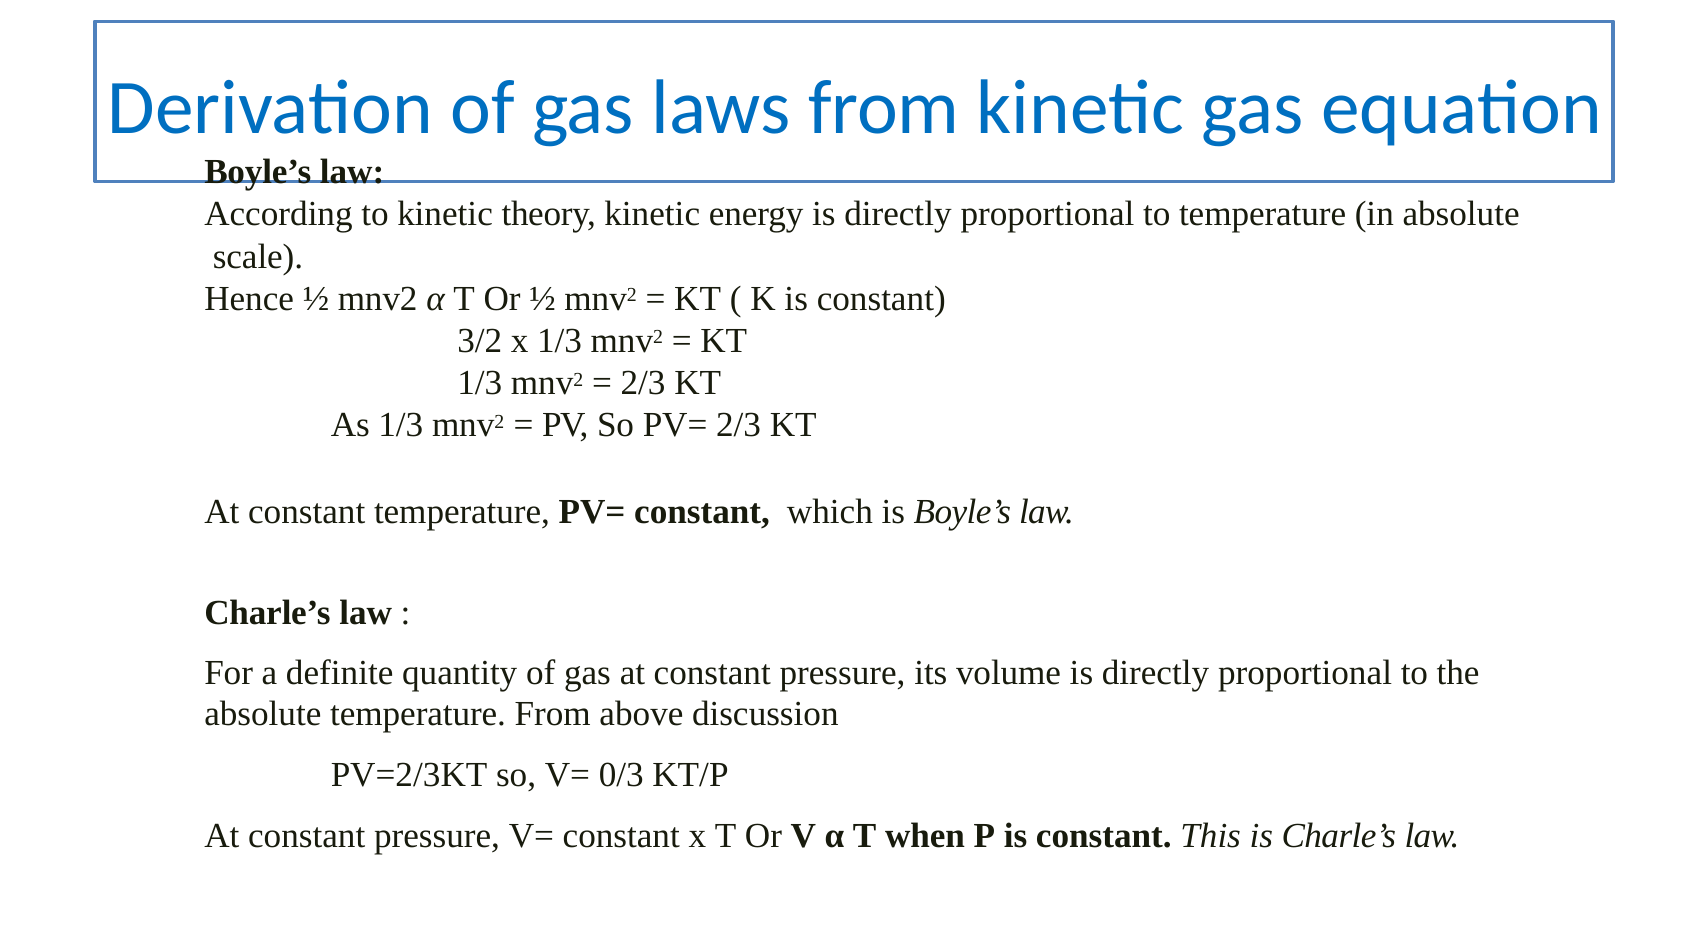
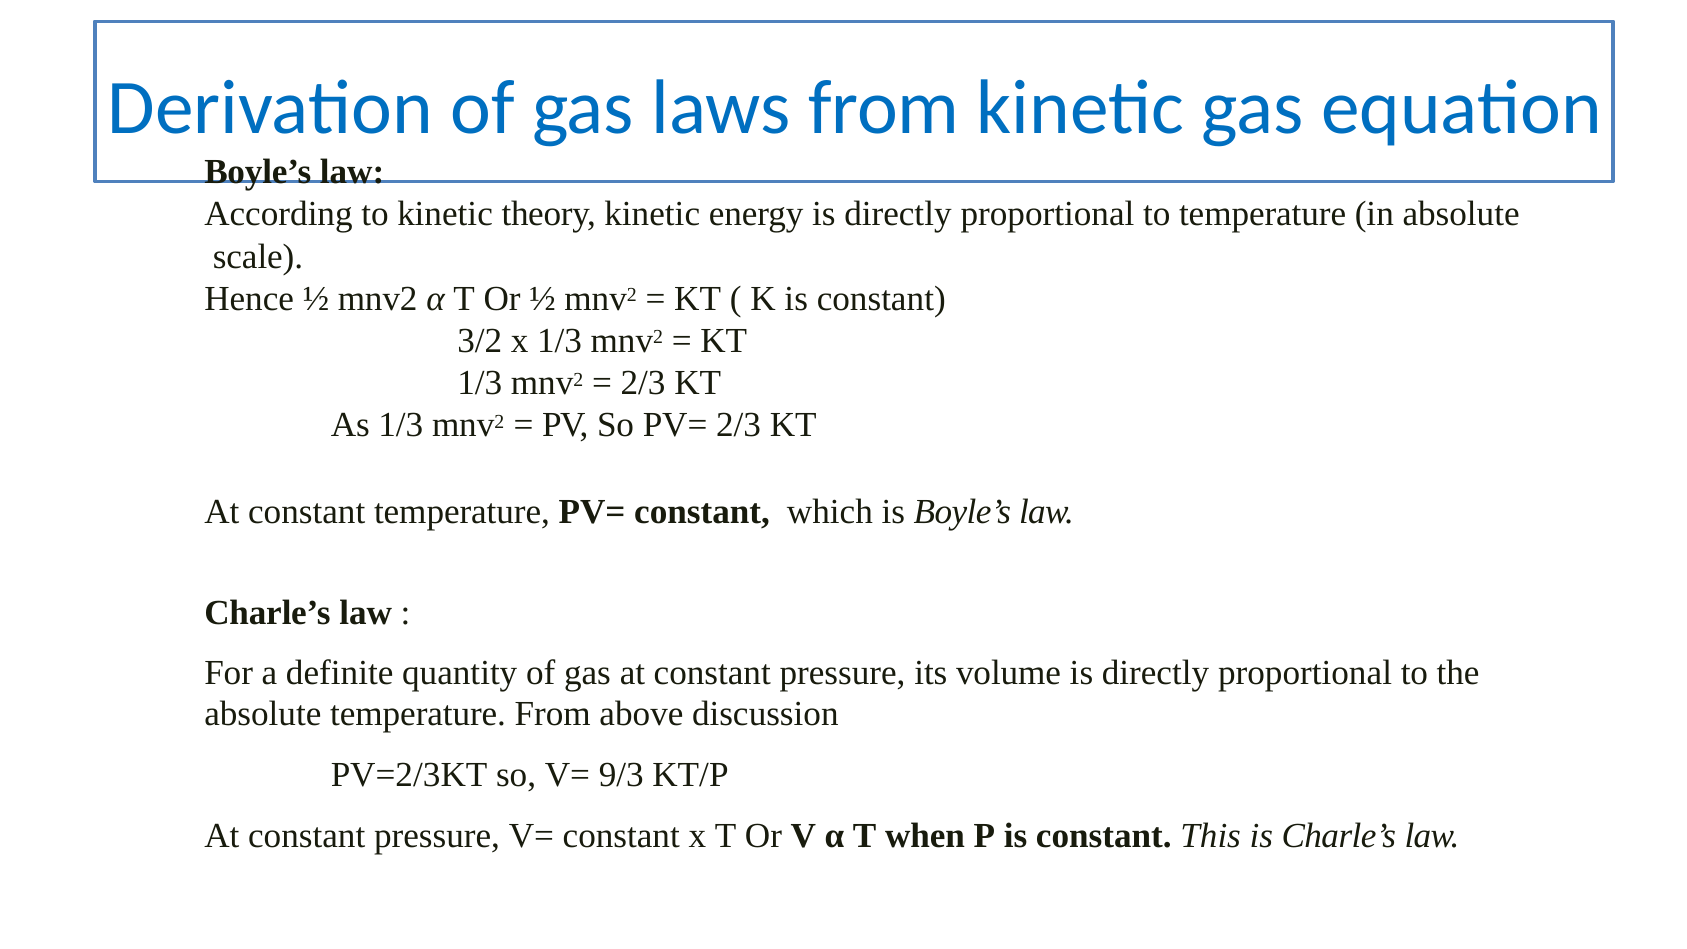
0/3: 0/3 -> 9/3 (621, 775)
